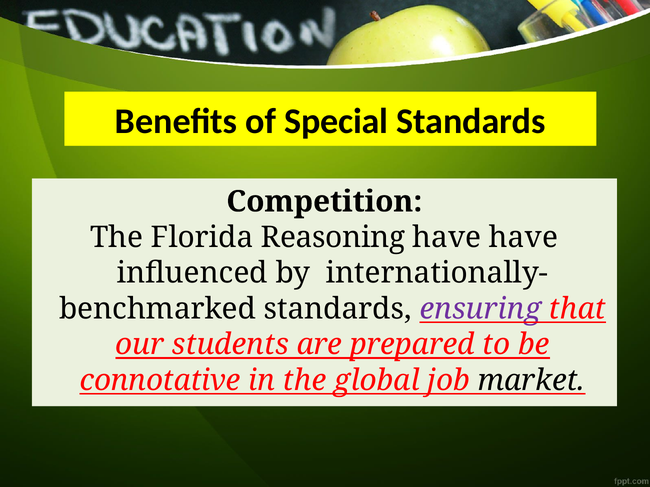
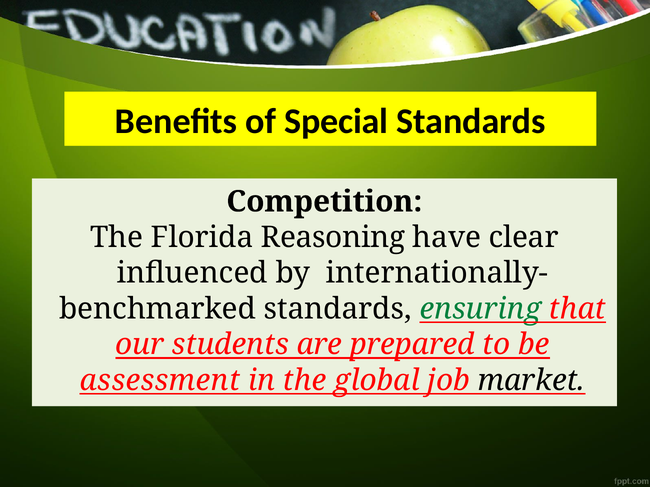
have have: have -> clear (524, 238)
ensuring colour: purple -> green (480, 309)
connotative: connotative -> assessment (160, 381)
